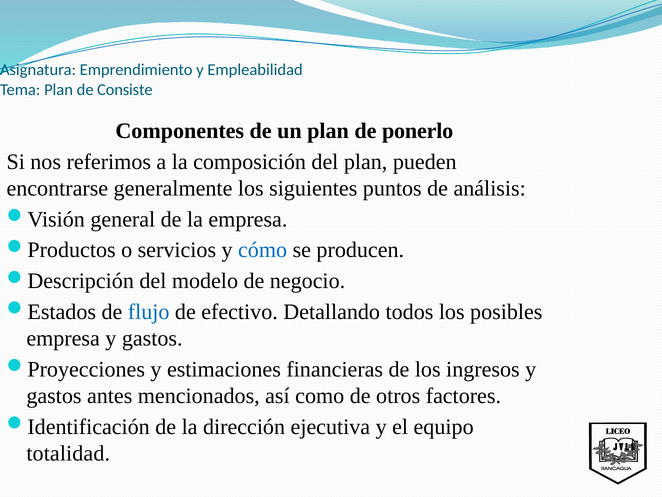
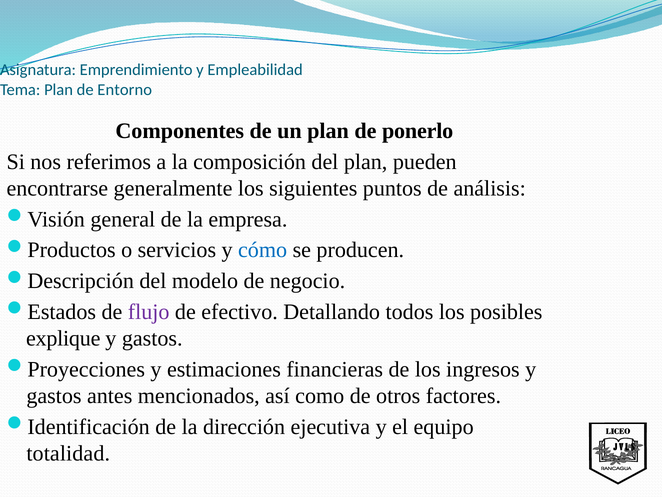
Consiste: Consiste -> Entorno (125, 90)
flujo colour: blue -> purple (149, 312)
empresa: empresa -> explique (63, 338)
